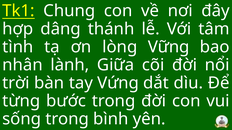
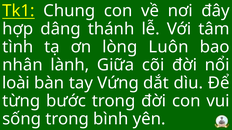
Vững: Vững -> Luôn (168, 47)
trời: trời -> loài (16, 83)
